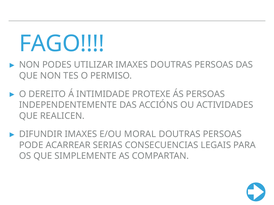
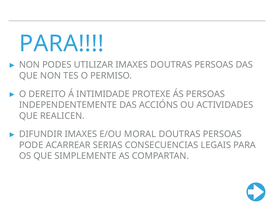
FAGO: FAGO -> PARA (62, 44)
